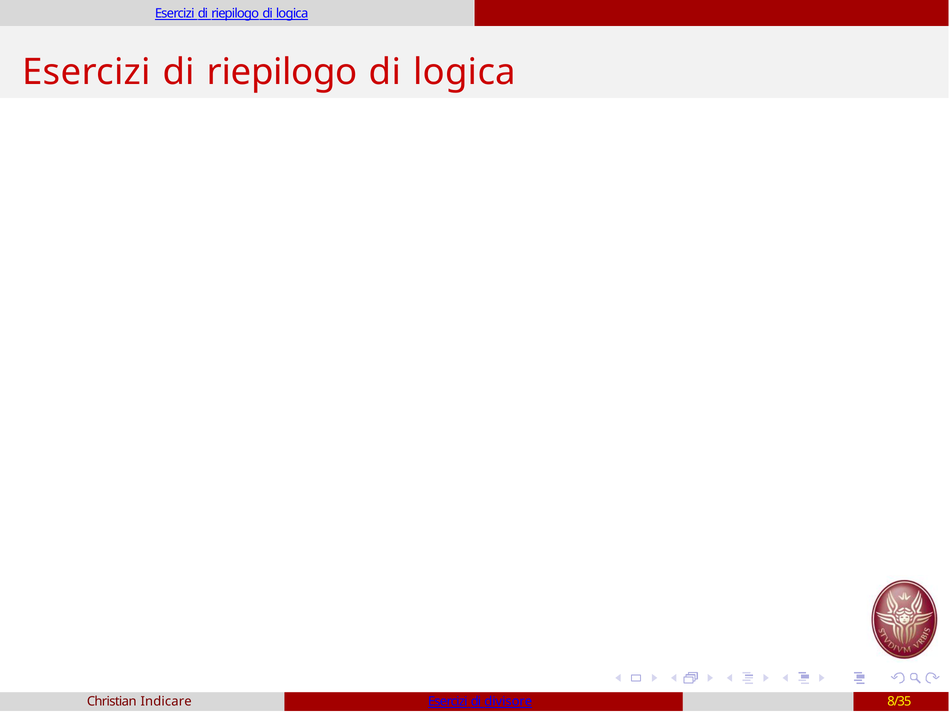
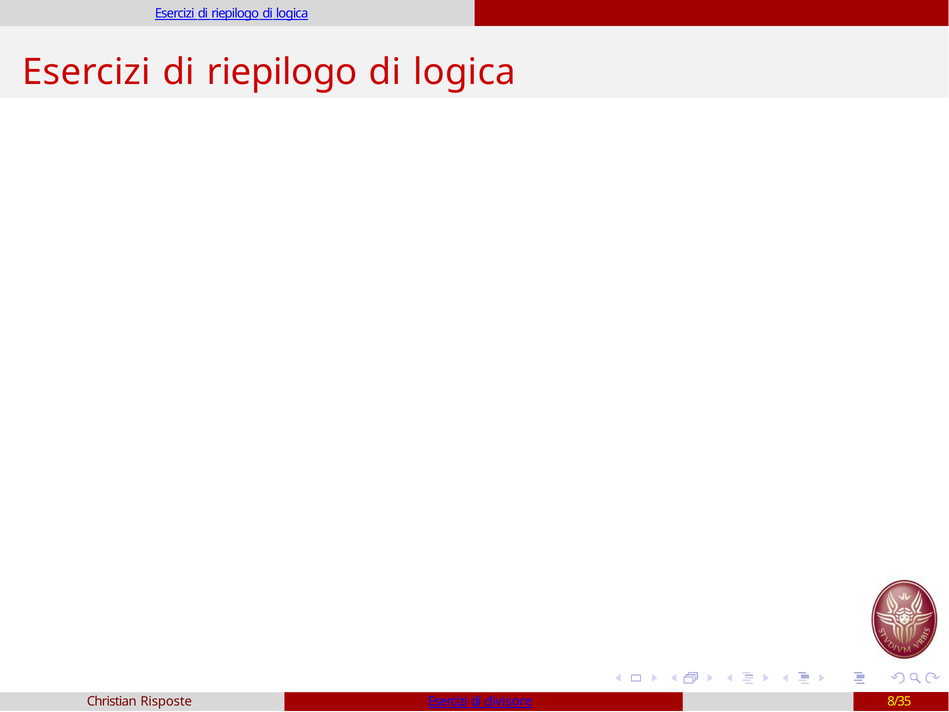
Indicare: Indicare -> Risposte (166, 702)
